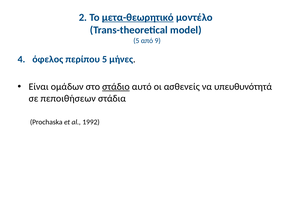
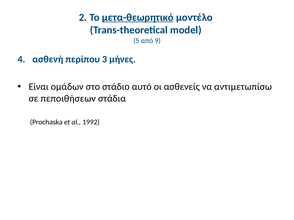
όφελος: όφελος -> ασθενή (48, 59)
περίπου 5: 5 -> 3 (105, 59)
στάδιο underline: present -> none (116, 87)
υπευθυνότητά: υπευθυνότητά -> αντιμετωπίσω (243, 87)
